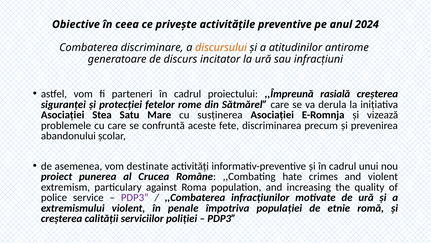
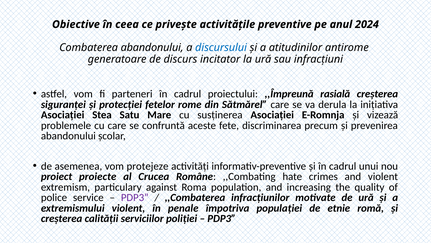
Combaterea discriminare: discriminare -> abandonului (152, 48)
discursului colour: orange -> blue (221, 48)
destinate: destinate -> protejeze (148, 166)
punerea: punerea -> proiecte (98, 176)
